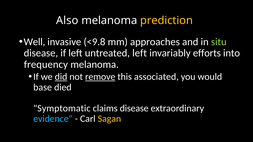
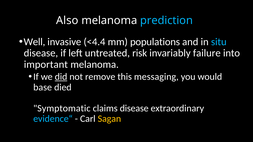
prediction colour: yellow -> light blue (166, 20)
<9.8: <9.8 -> <4.4 (94, 42)
approaches: approaches -> populations (155, 42)
situ colour: light green -> light blue (219, 42)
untreated left: left -> risk (140, 53)
efforts: efforts -> failure (207, 53)
frequency: frequency -> important (46, 65)
remove underline: present -> none (100, 77)
associated: associated -> messaging (156, 77)
